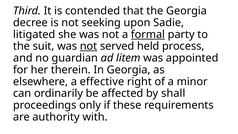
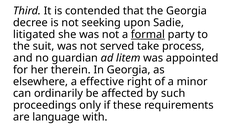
not underline: present -> none (89, 46)
held: held -> take (148, 46)
shall: shall -> such (173, 93)
authority: authority -> language (56, 117)
